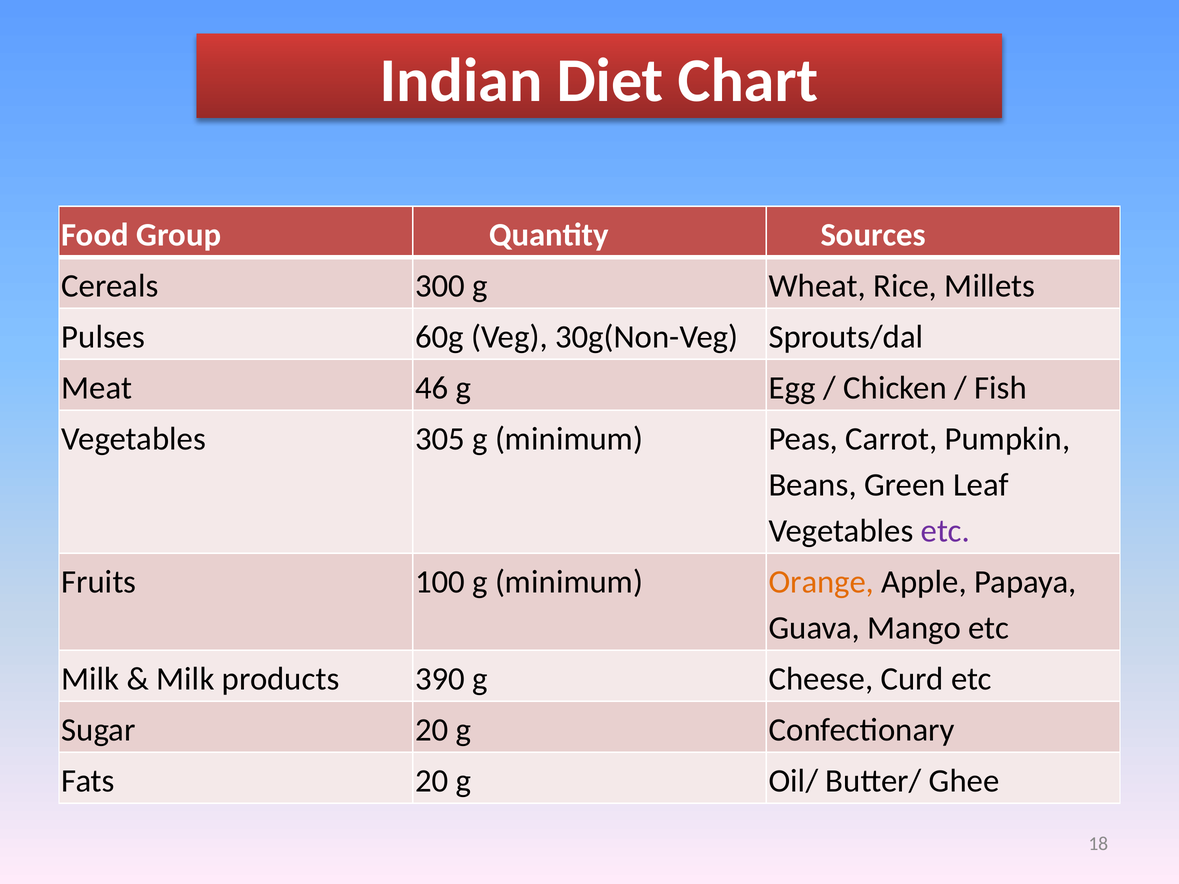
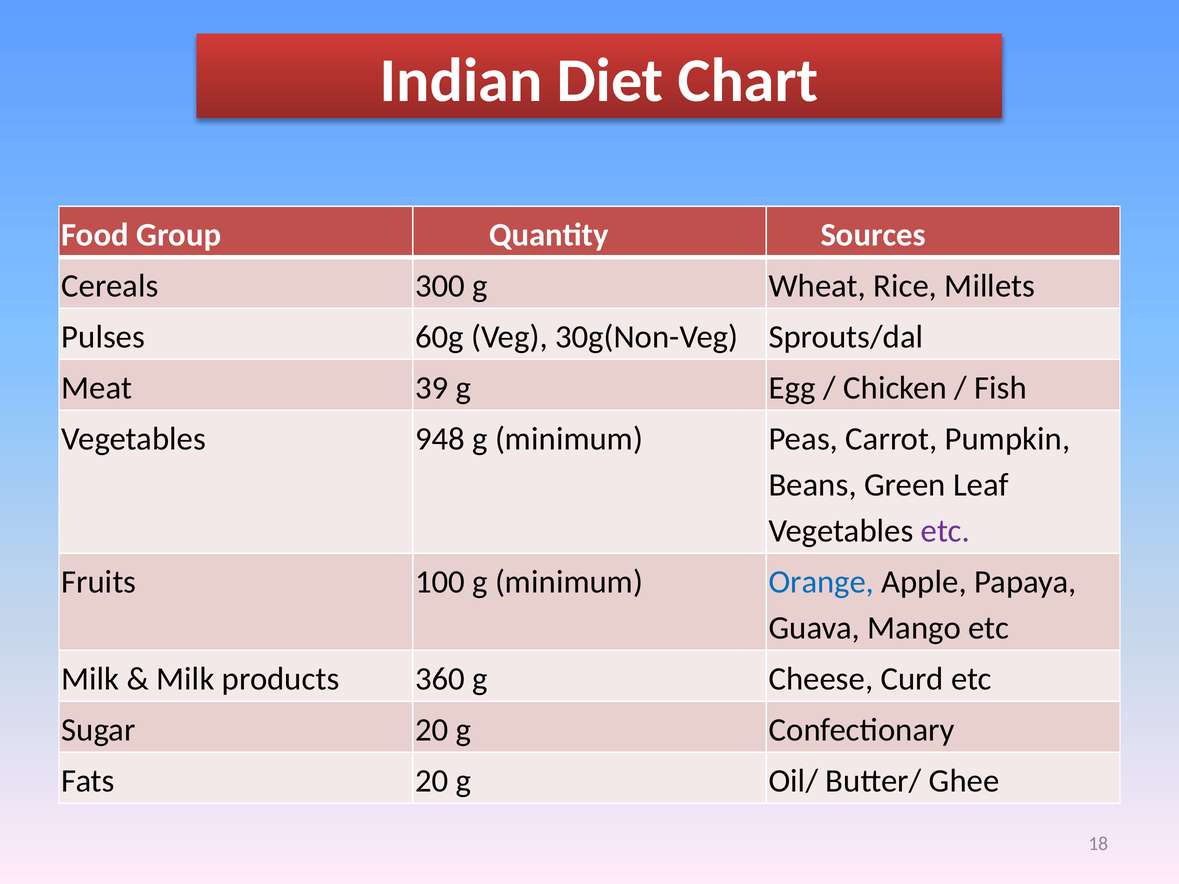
46: 46 -> 39 (432, 388)
305: 305 -> 948 (440, 439)
Orange colour: orange -> blue (821, 582)
390: 390 -> 360 (440, 679)
